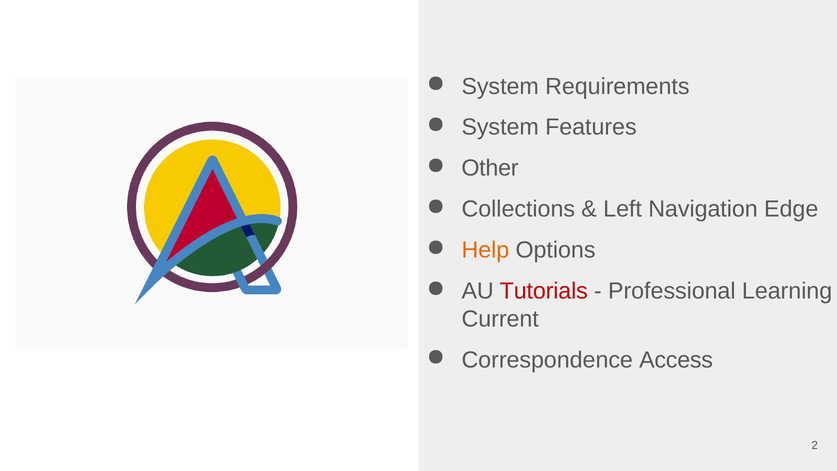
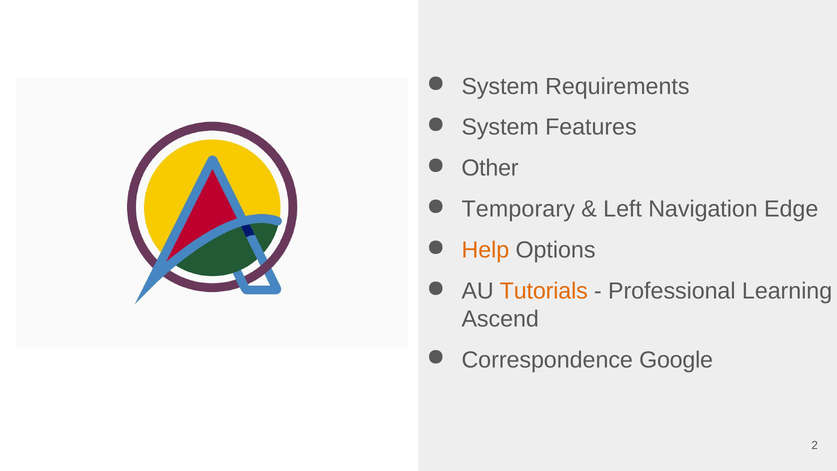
Collections: Collections -> Temporary (518, 209)
Tutorials colour: red -> orange (544, 291)
Current: Current -> Ascend (500, 319)
Access: Access -> Google (676, 360)
